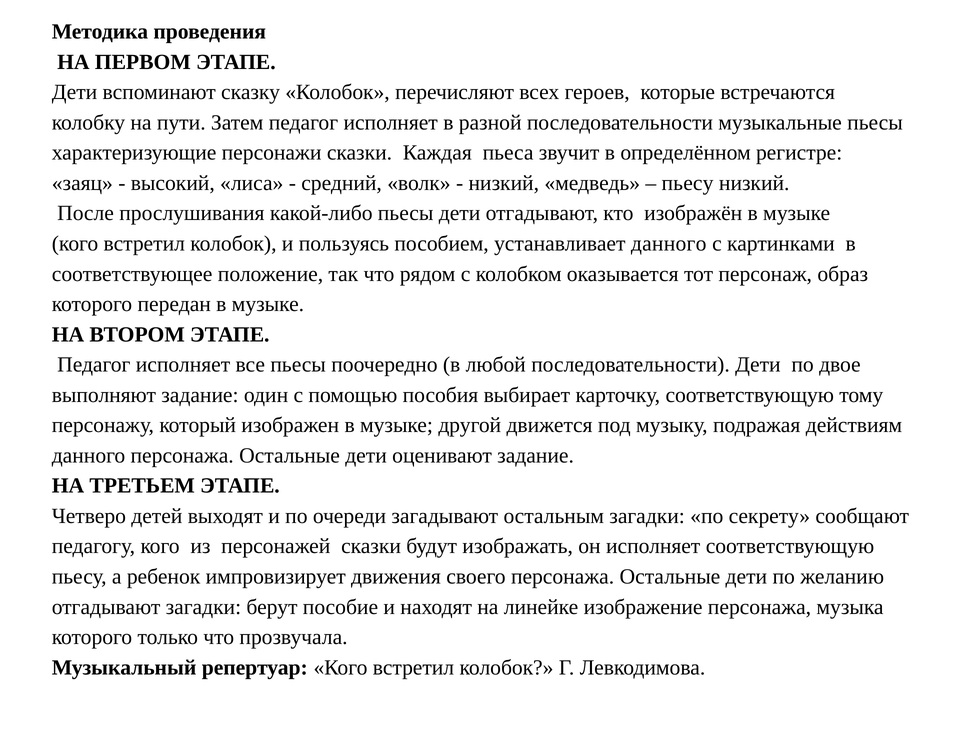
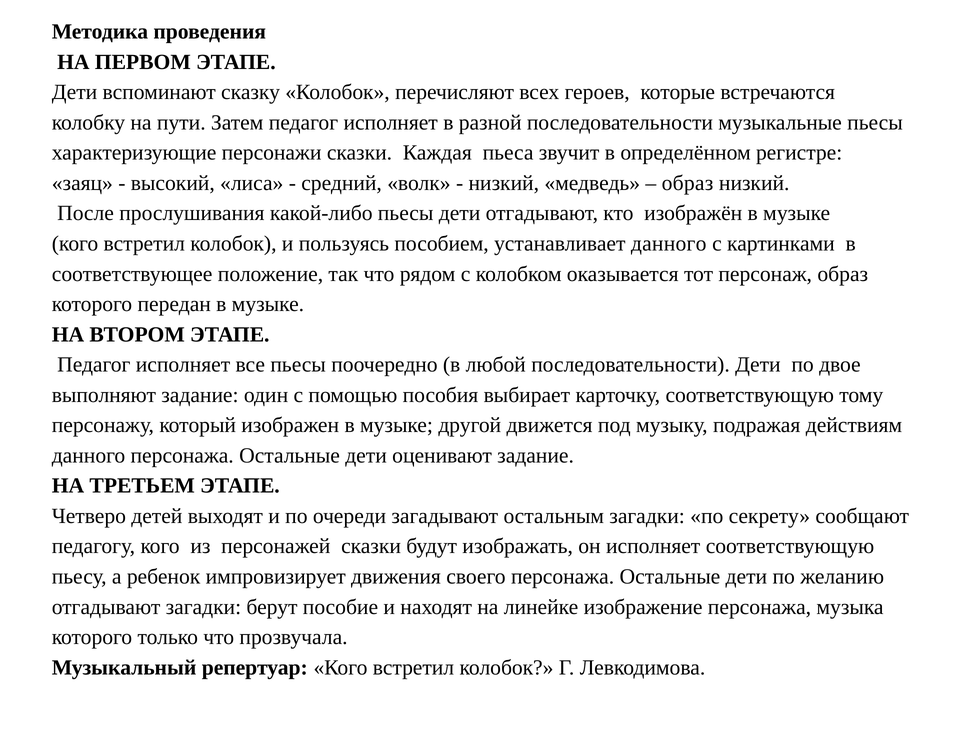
пьесу: пьесу -> образ (688, 183)
